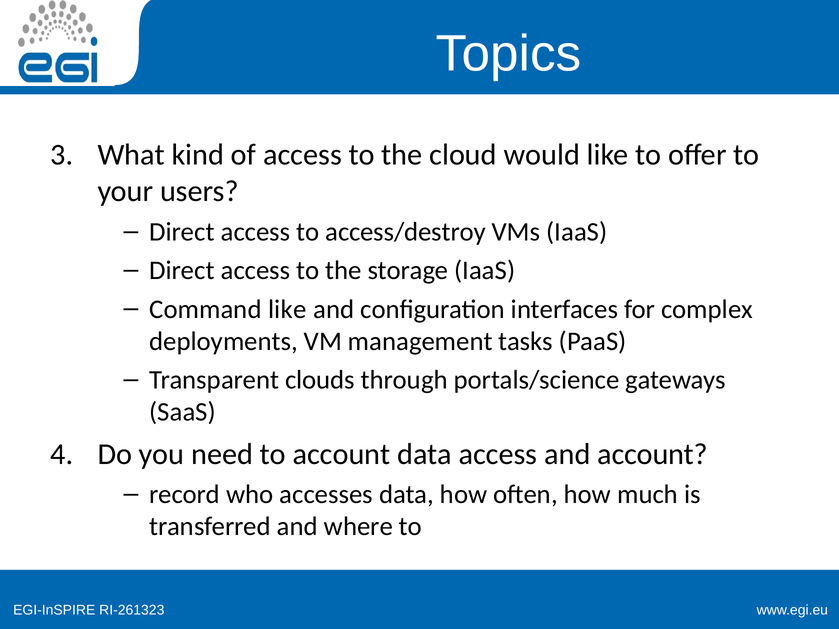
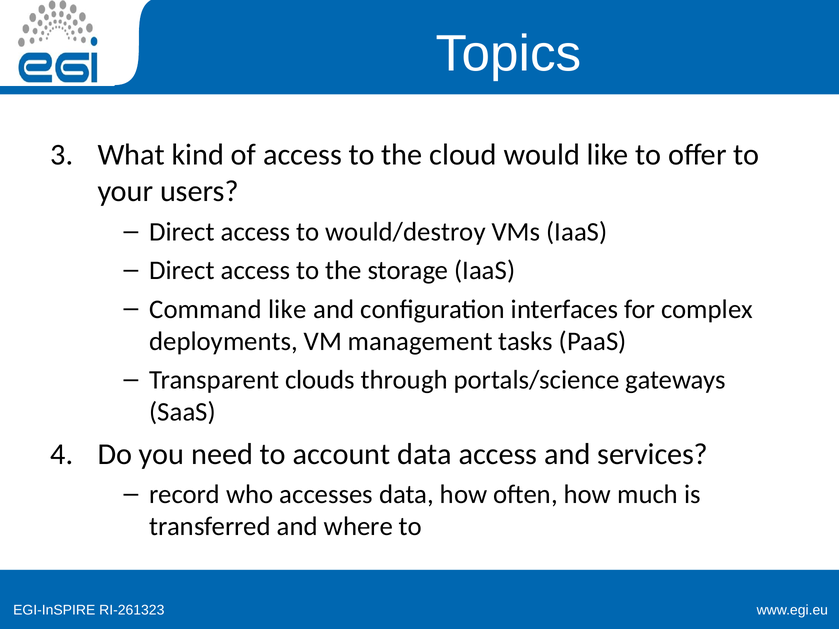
access/destroy: access/destroy -> would/destroy (405, 232)
and account: account -> services (653, 454)
